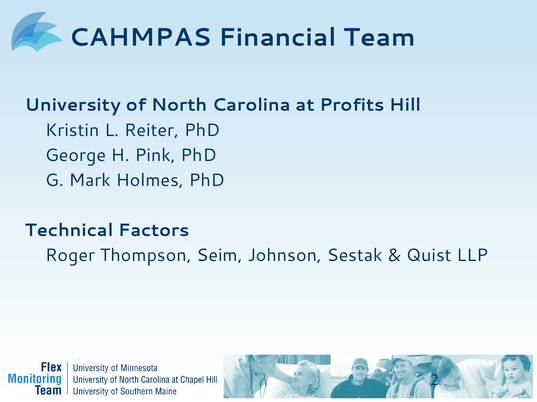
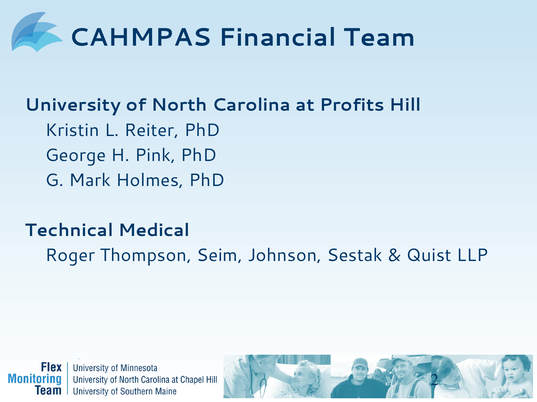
Factors: Factors -> Medical (154, 231)
